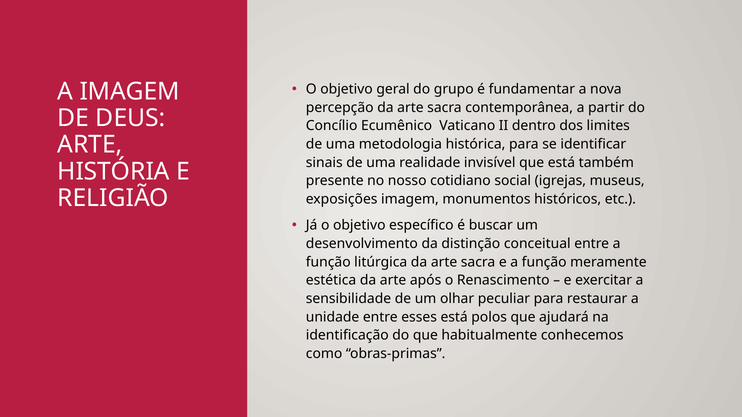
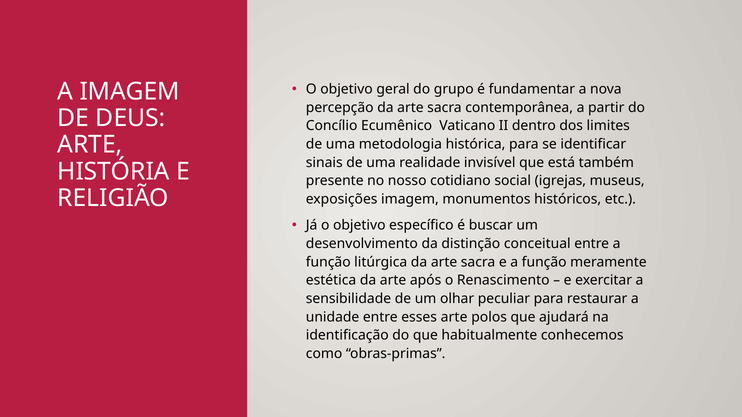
esses está: está -> arte (454, 317)
